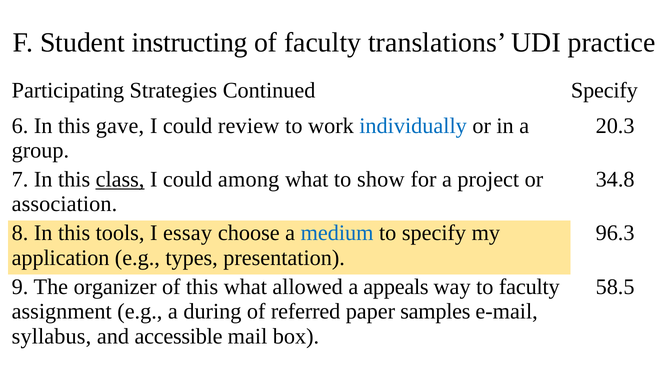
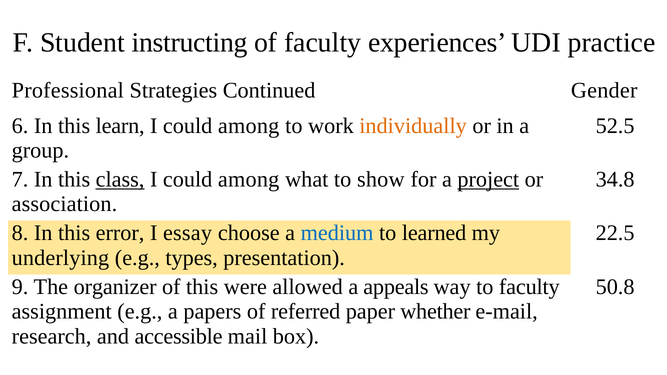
translations: translations -> experiences (437, 43)
Participating: Participating -> Professional (68, 90)
Continued Specify: Specify -> Gender (604, 90)
gave: gave -> learn (120, 126)
review: review -> among (249, 126)
individually colour: blue -> orange (413, 126)
20.3: 20.3 -> 52.5 (615, 126)
project underline: none -> present (488, 179)
tools: tools -> error (120, 233)
to specify: specify -> learned (434, 233)
96.3: 96.3 -> 22.5 (615, 233)
application: application -> underlying (60, 258)
this what: what -> were (245, 287)
58.5: 58.5 -> 50.8 (615, 287)
during: during -> papers (212, 312)
samples: samples -> whether (435, 312)
syllabus: syllabus -> research (52, 336)
